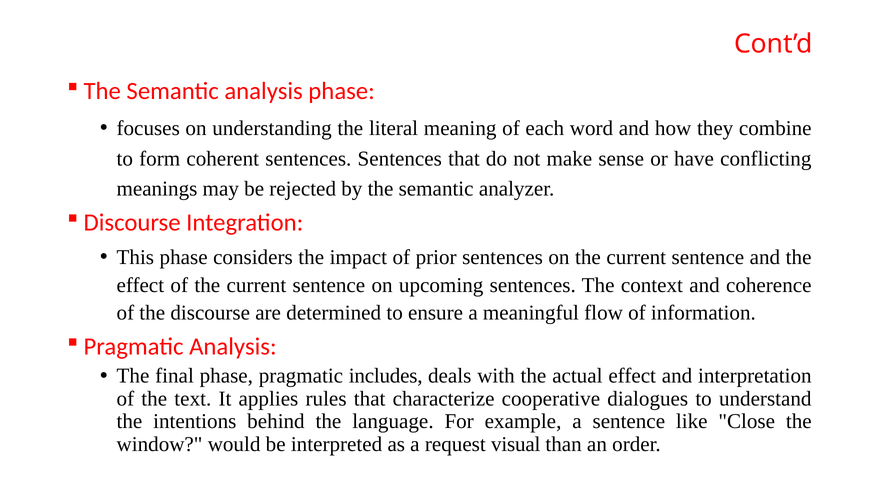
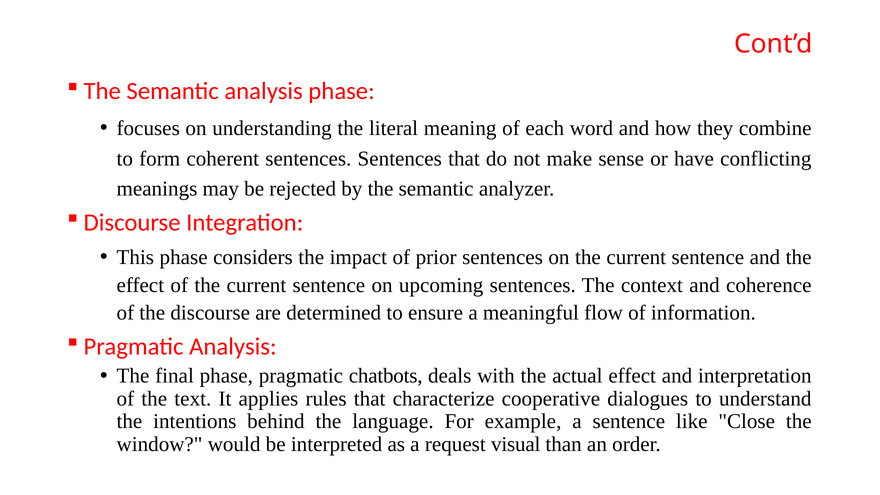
includes: includes -> chatbots (386, 376)
